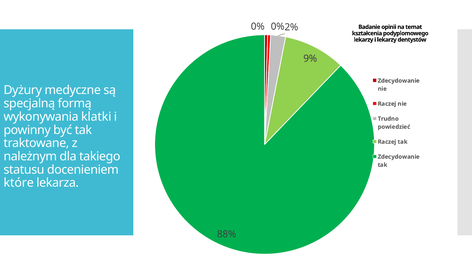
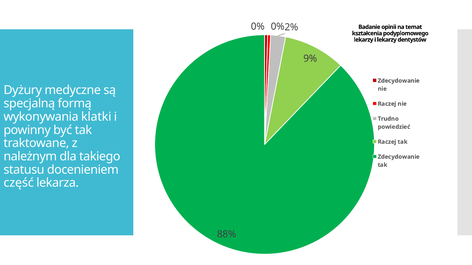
które: które -> część (19, 183)
